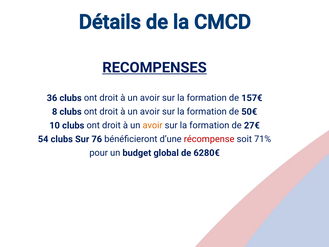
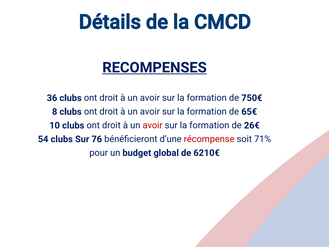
157€: 157€ -> 750€ (252, 98)
50€: 50€ -> 65€ (249, 112)
avoir colour: orange -> red (153, 125)
27€: 27€ -> 26€ (252, 125)
6280€: 6280€ -> 6210€ (207, 153)
